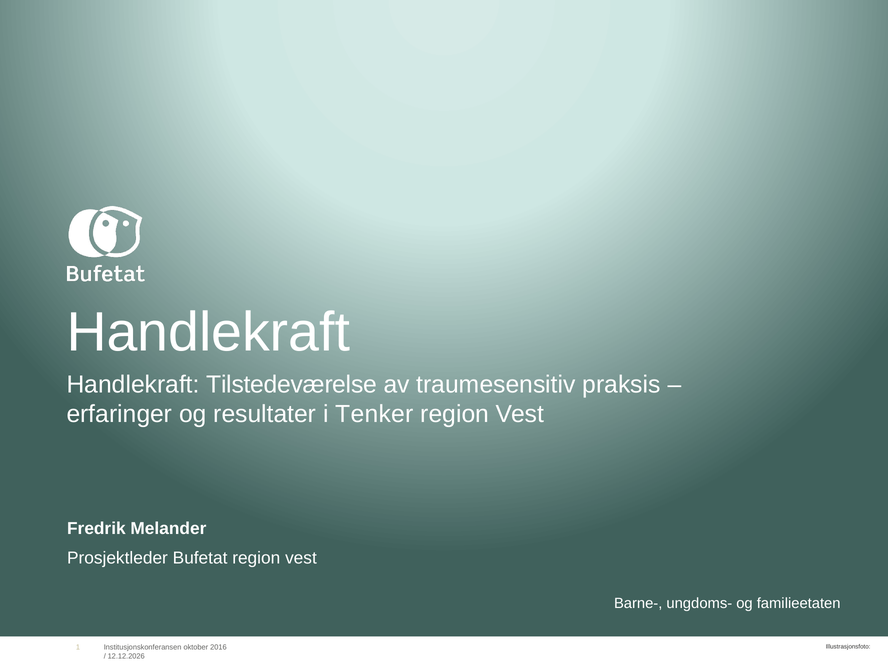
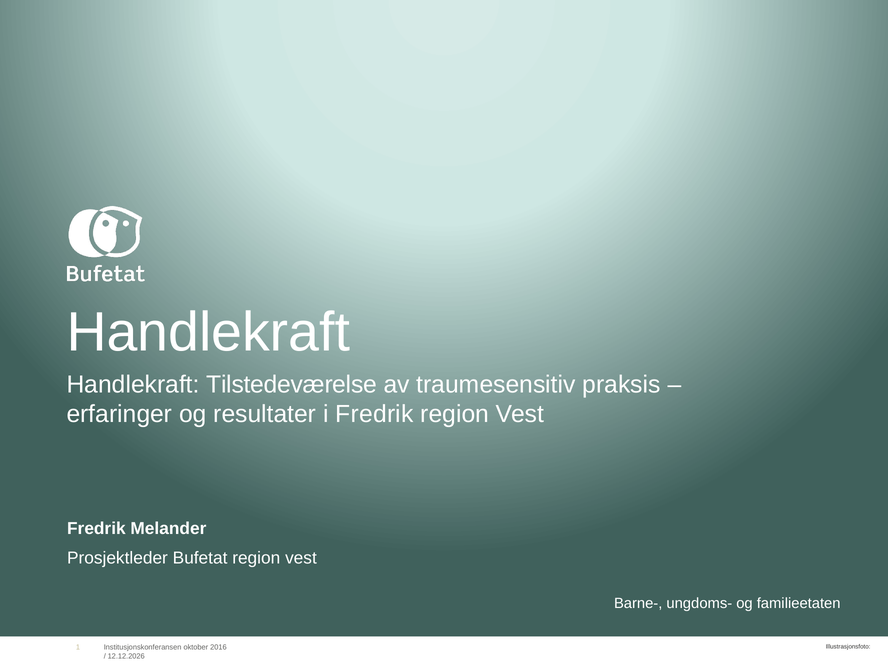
i Tenker: Tenker -> Fredrik (374, 414)
